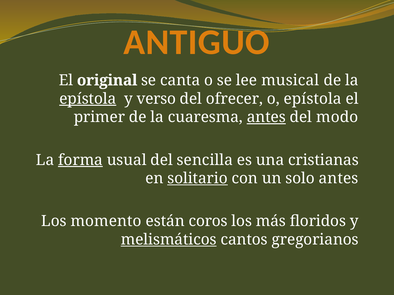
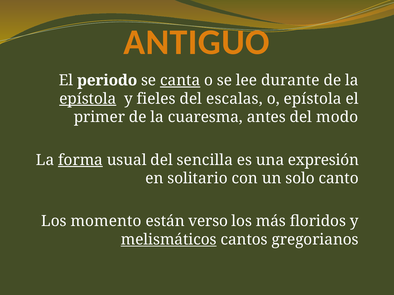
original: original -> periodo (107, 81)
canta underline: none -> present (180, 81)
musical: musical -> durante (290, 81)
verso: verso -> fieles (156, 99)
ofrecer: ofrecer -> escalas (234, 99)
antes underline: present -> none (266, 117)
cristianas: cristianas -> expresión (323, 160)
solitario underline: present -> none (198, 179)
solo antes: antes -> canto (339, 179)
coros: coros -> verso (208, 222)
